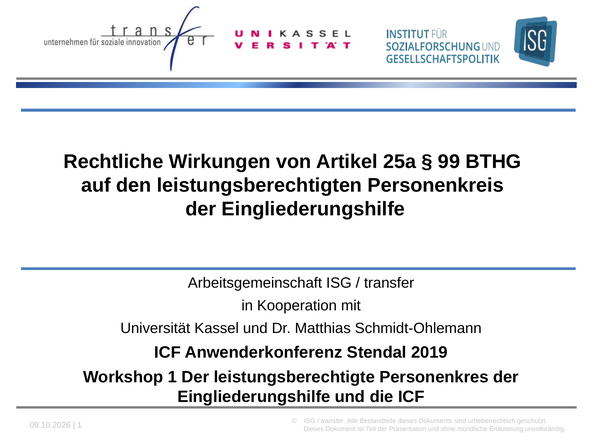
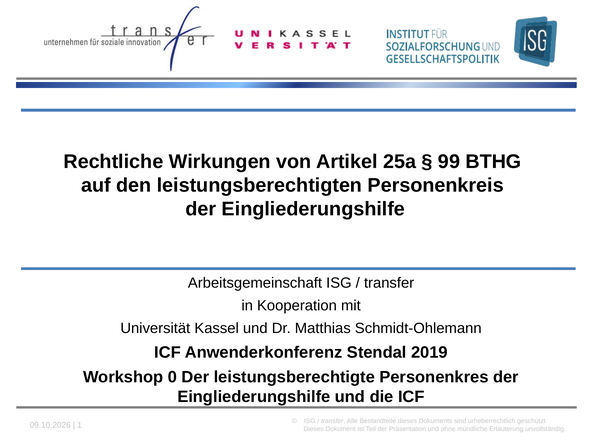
Workshop 1: 1 -> 0 (172, 378)
